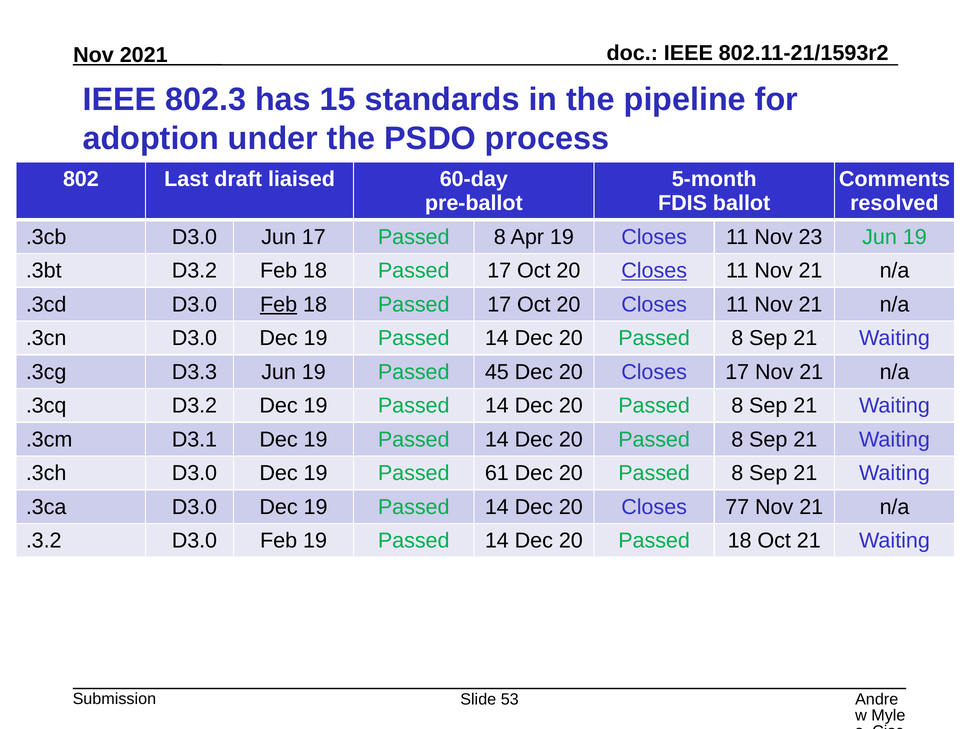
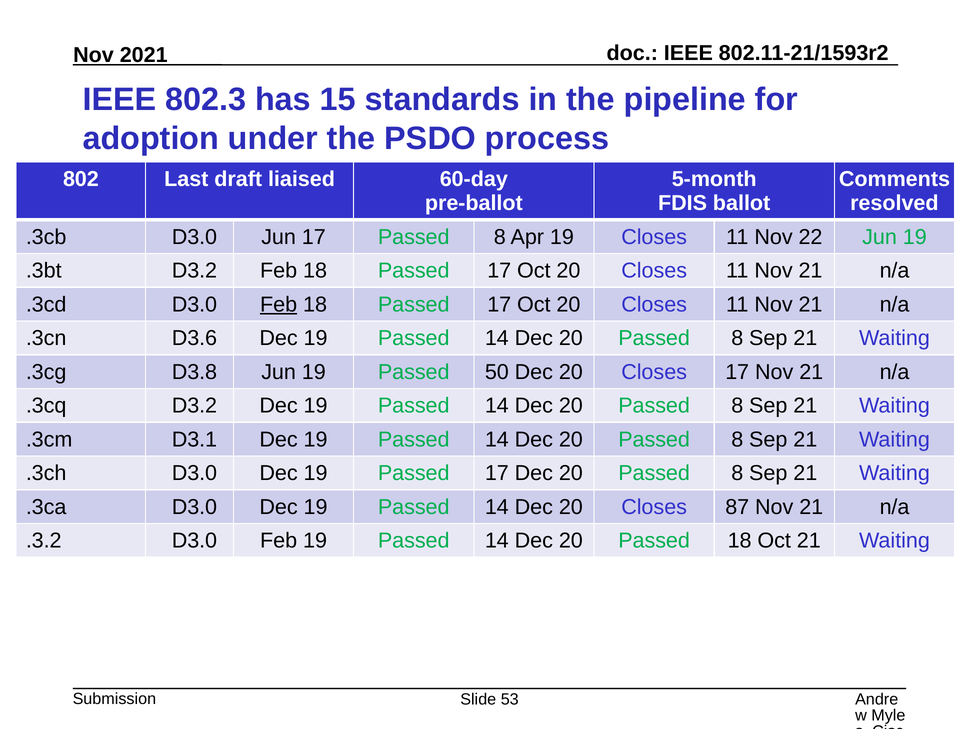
23: 23 -> 22 (810, 237)
Closes underline: present -> none (654, 270)
.3cn D3.0: D3.0 -> D3.6 (194, 338)
D3.3: D3.3 -> D3.8 (194, 372)
45: 45 -> 50 (497, 372)
19 Passed 61: 61 -> 17 (497, 473)
77: 77 -> 87 (737, 506)
